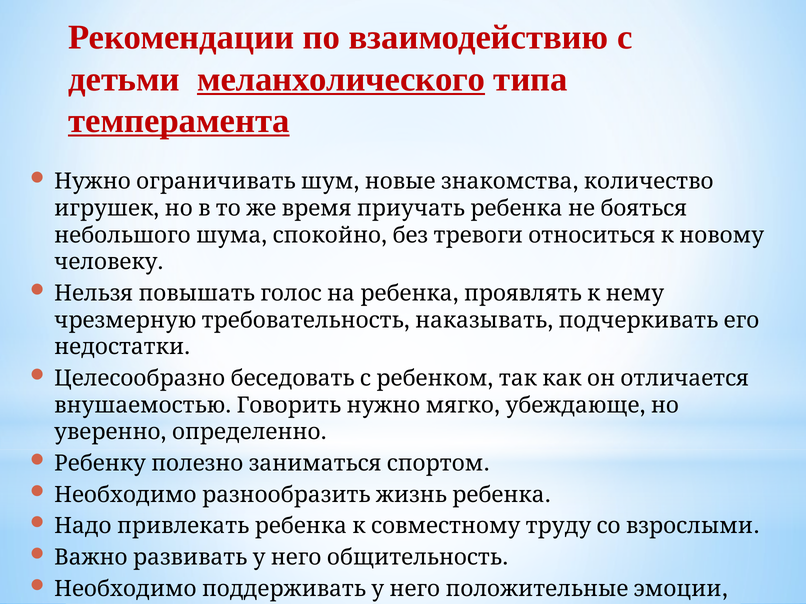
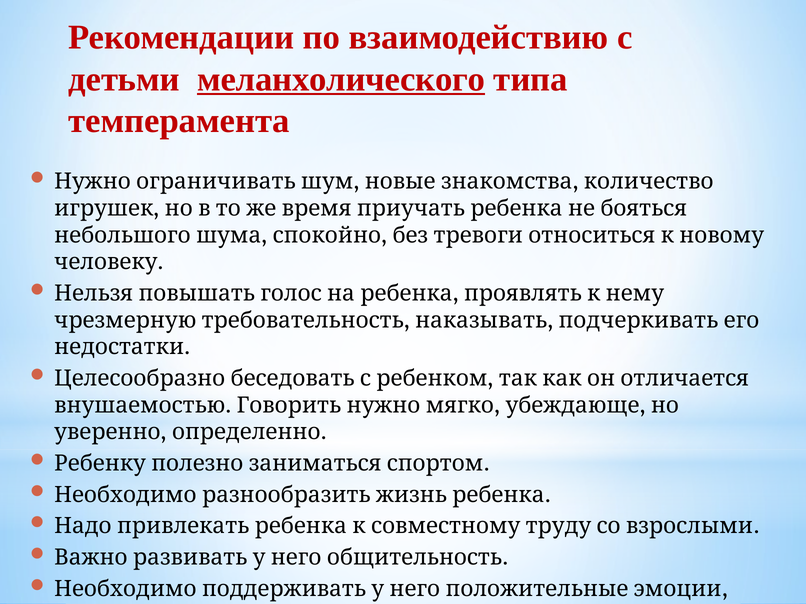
темперамента underline: present -> none (179, 121)
